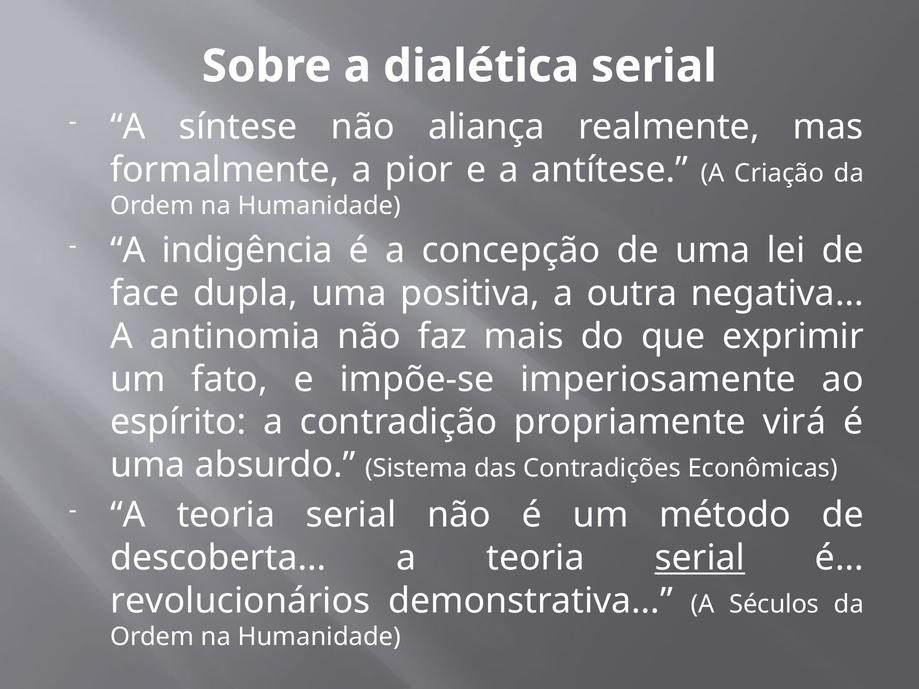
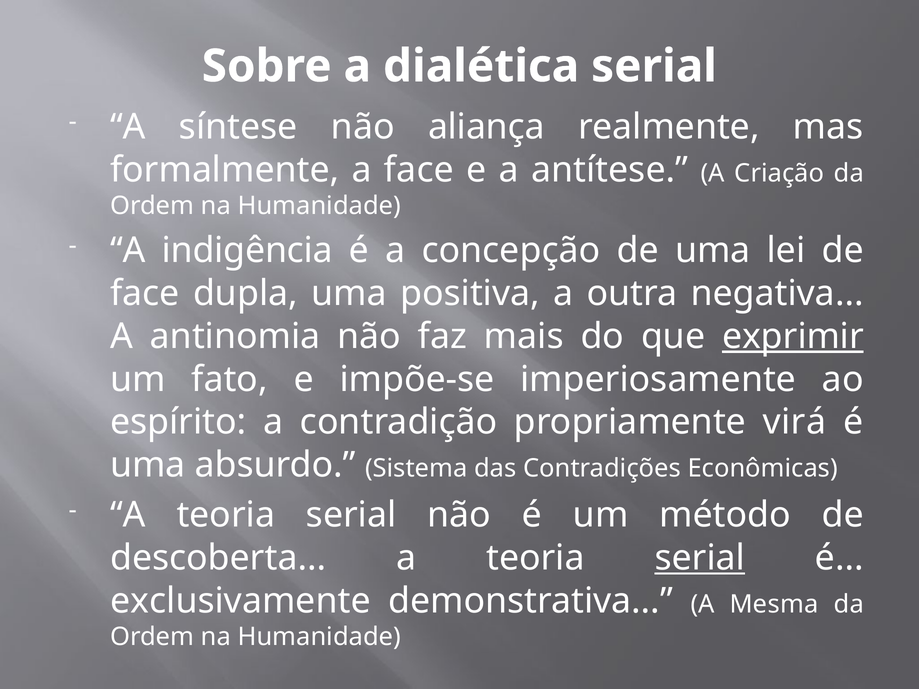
a pior: pior -> face (419, 170)
exprimir underline: none -> present (793, 336)
revolucionários: revolucionários -> exclusivamente (240, 601)
Séculos: Séculos -> Mesma (774, 604)
